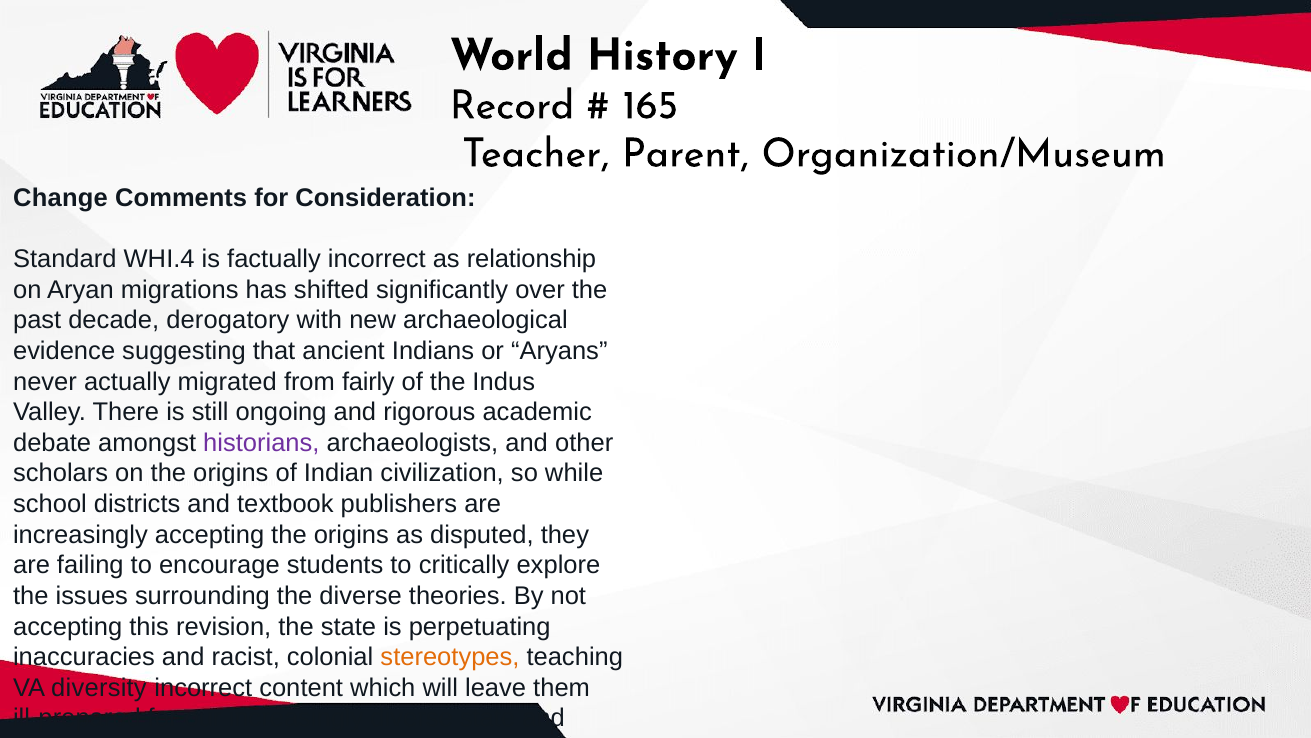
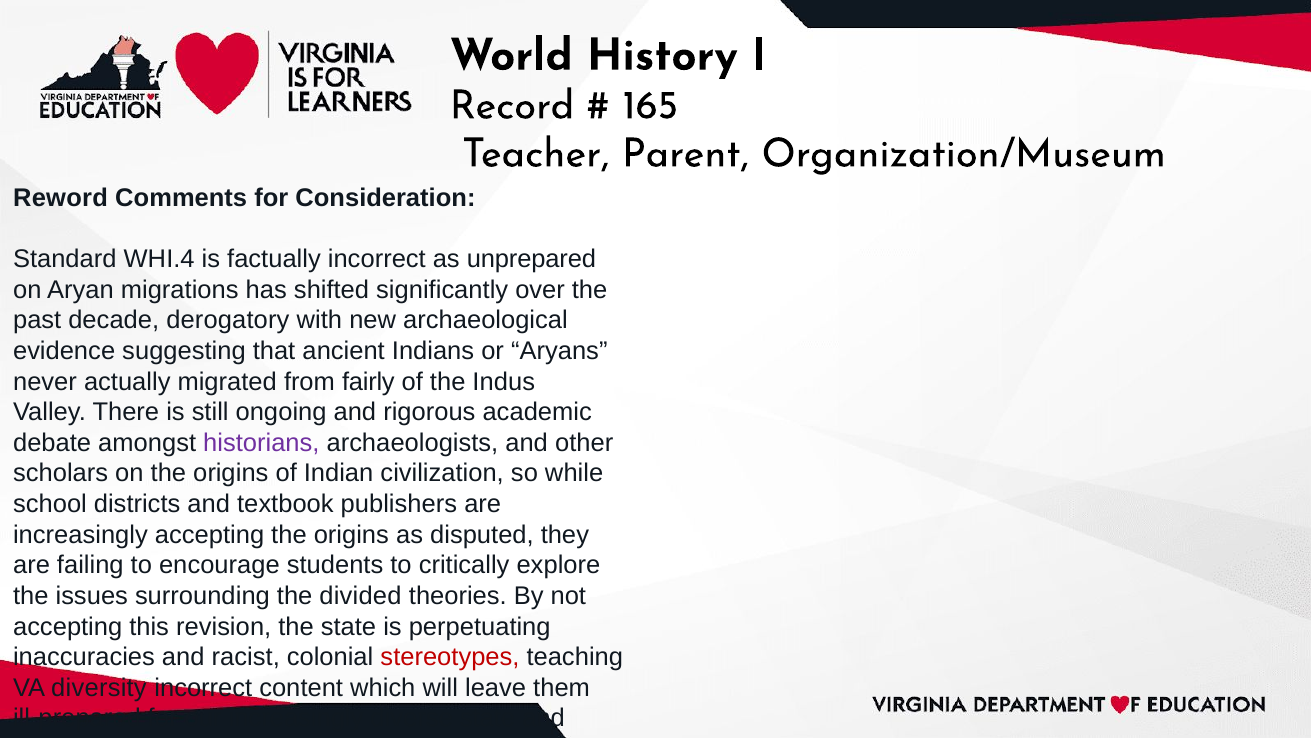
Change: Change -> Reword (60, 198)
relationship: relationship -> unprepared (531, 259)
the diverse: diverse -> divided (360, 596)
stereotypes colour: orange -> red (450, 657)
